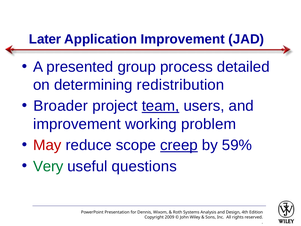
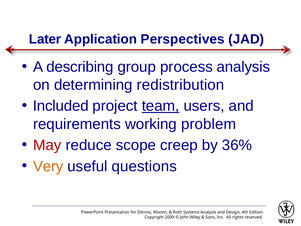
Application Improvement: Improvement -> Perspectives (183, 39)
presented: presented -> describing (80, 67)
process detailed: detailed -> analysis (243, 67)
Broader: Broader -> Included (61, 106)
improvement: improvement -> requirements (77, 124)
creep underline: present -> none (179, 145)
59%: 59% -> 36% (237, 145)
Very colour: green -> orange (48, 166)
